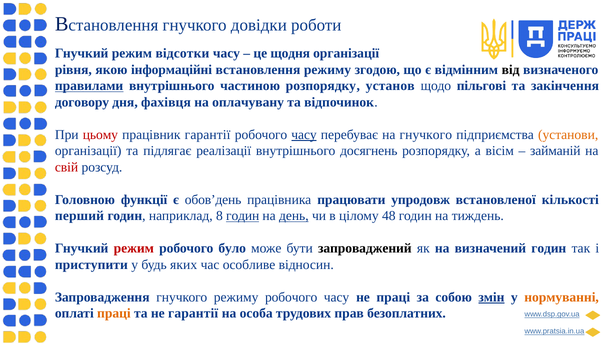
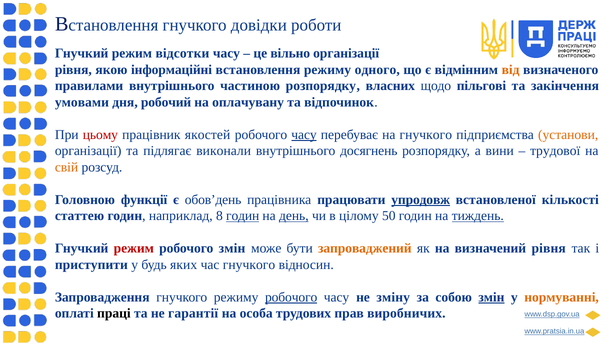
щодня: щодня -> вільно (290, 53)
згодою: згодою -> одного (377, 70)
від colour: black -> orange (511, 70)
правилами underline: present -> none (89, 86)
установ: установ -> власних (390, 86)
договору: договору -> умовами (82, 102)
фахівця: фахівця -> робочий (166, 102)
працівник гарантії: гарантії -> якостей (208, 135)
реалізації: реалізації -> виконали (224, 151)
вісім: вісім -> вини (500, 151)
займаній: займаній -> трудової (555, 151)
свій colour: red -> orange (67, 167)
упродовж underline: none -> present (421, 200)
перший: перший -> статтею (80, 216)
48: 48 -> 50 (389, 216)
тиждень underline: none -> present (478, 216)
робочого було: було -> змін (232, 248)
запроваджений colour: black -> orange (365, 248)
визначений годин: годин -> рівня (549, 248)
час особливе: особливе -> гнучкого (249, 265)
робочого underline: none -> present (291, 297)
не праці: праці -> зміну (393, 297)
праці colour: orange -> black (114, 313)
безоплатних: безоплатних -> виробничих (406, 313)
